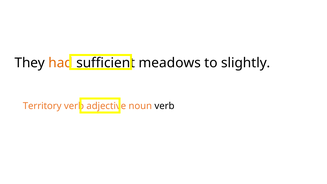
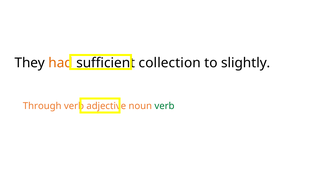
meadows: meadows -> collection (170, 63)
Territory: Territory -> Through (42, 106)
verb colour: black -> green (164, 106)
